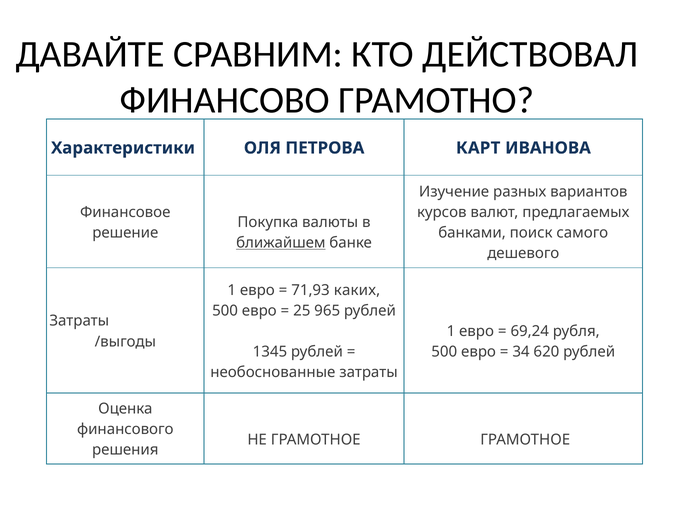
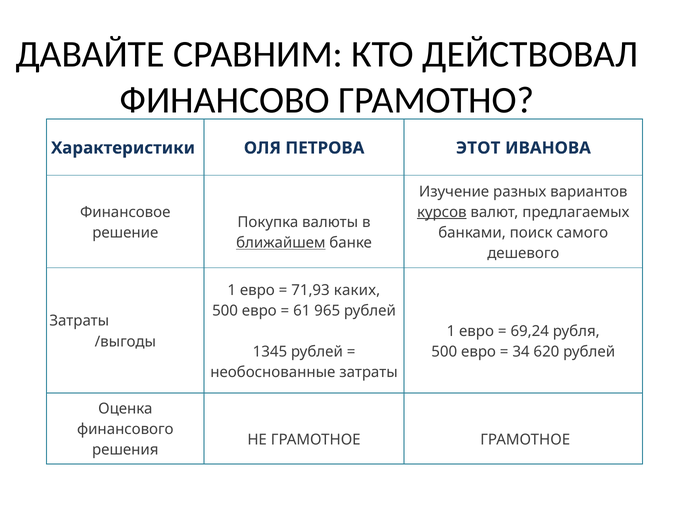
КАРТ: КАРТ -> ЭТОТ (478, 148)
курсов underline: none -> present (442, 212)
25: 25 -> 61 (302, 311)
